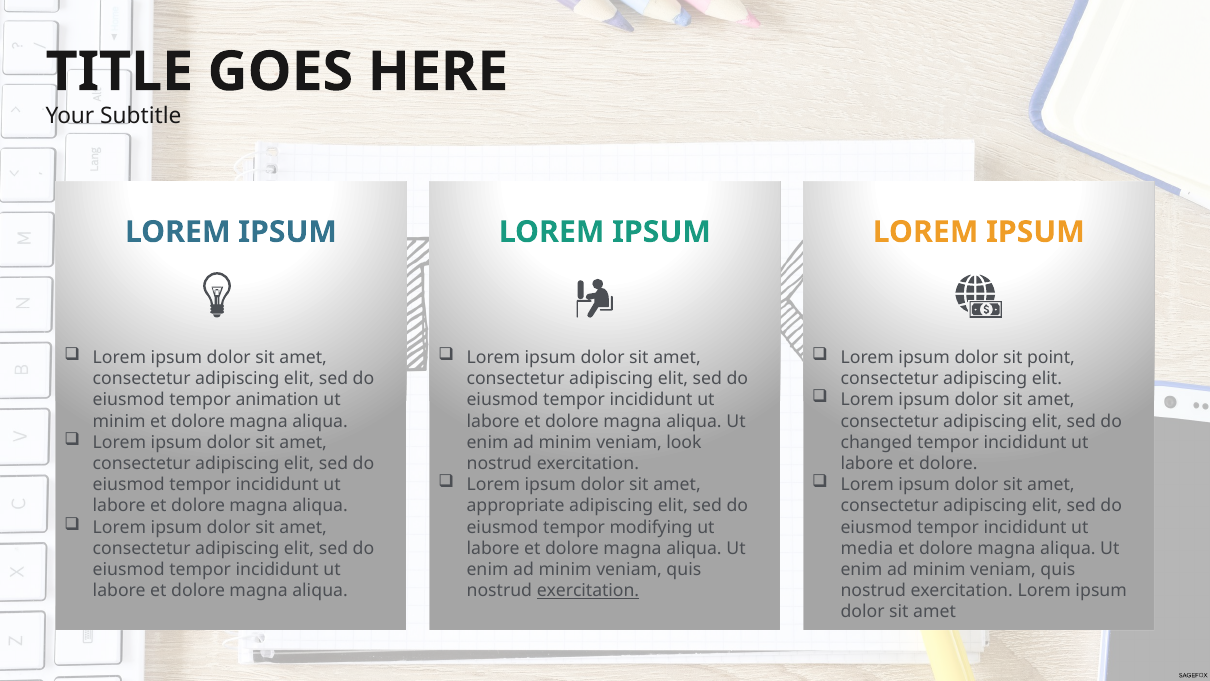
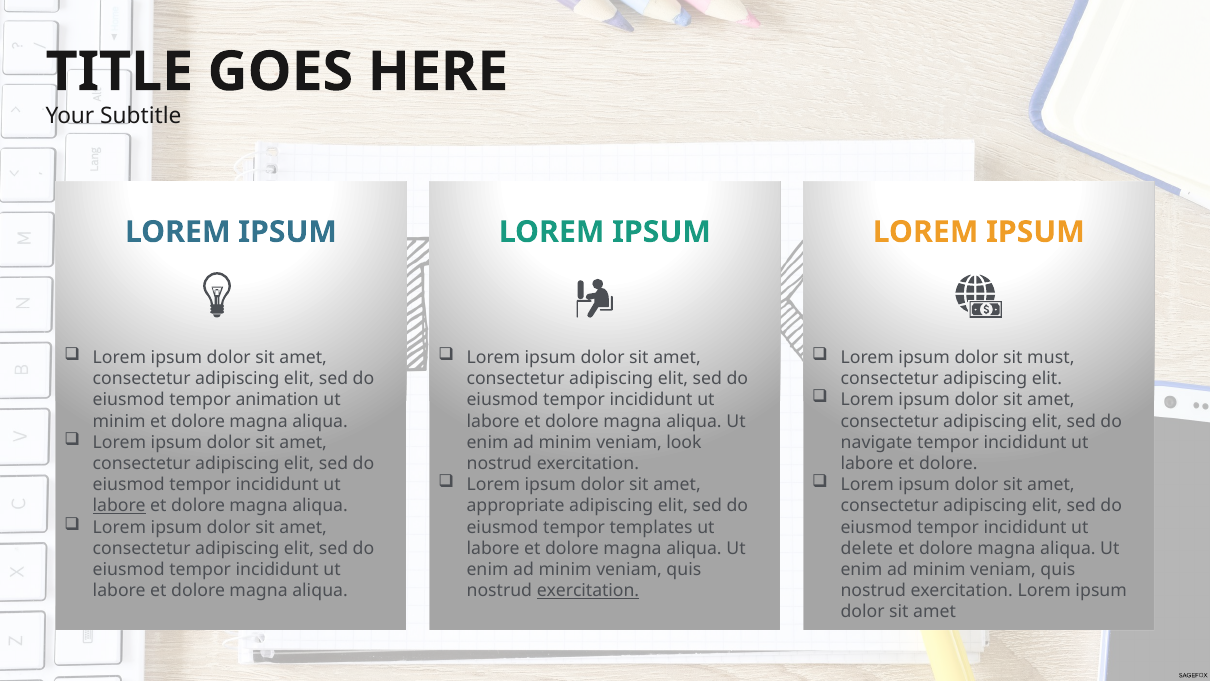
point: point -> must (1051, 357)
changed: changed -> navigate (876, 442)
labore underline: none -> present (119, 506)
modifying: modifying -> templates (651, 527)
media: media -> delete (867, 548)
